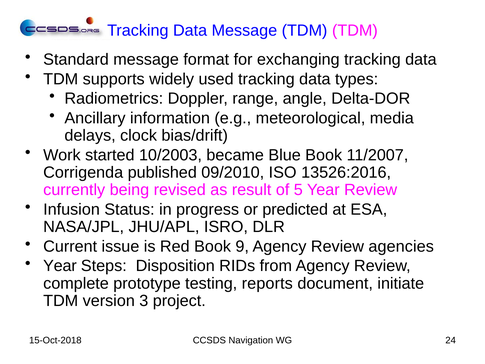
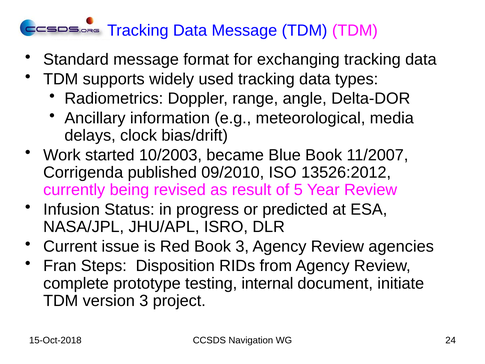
13526:2016: 13526:2016 -> 13526:2012 (346, 172)
Book 9: 9 -> 3 (242, 246)
Year: Year -> Fran (60, 266)
reports: reports -> internal (267, 283)
